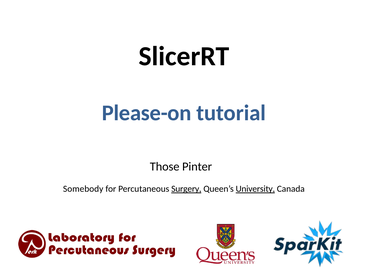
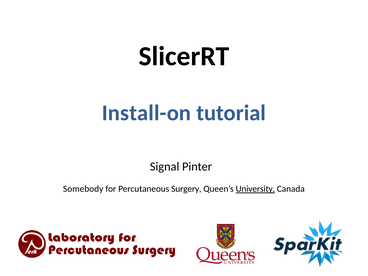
Please-on: Please-on -> Install-on (146, 113)
Those: Those -> Signal (165, 166)
Surgery underline: present -> none (186, 189)
